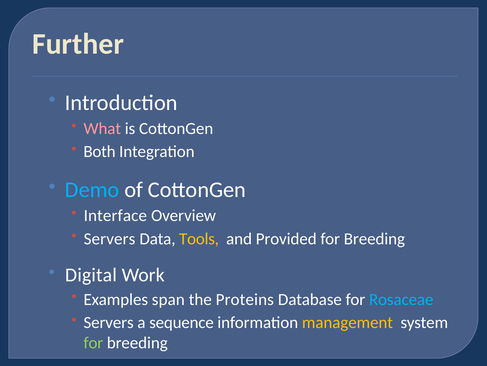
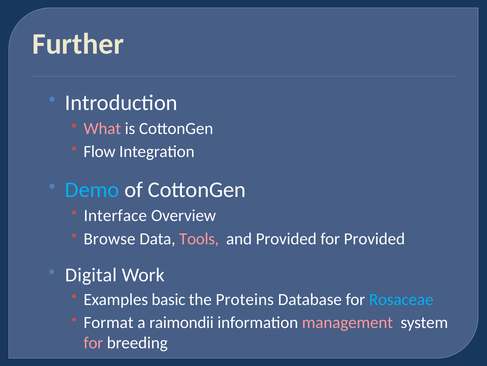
Both: Both -> Flow (100, 151)
Servers: Servers -> Browse (110, 238)
Tools colour: yellow -> pink (199, 238)
Breeding: Breeding -> Provided (374, 238)
span: span -> basic (168, 299)
Servers: Servers -> Format (109, 322)
sequence: sequence -> raimondii (182, 322)
management colour: yellow -> pink (347, 322)
for colour: light green -> pink (93, 342)
